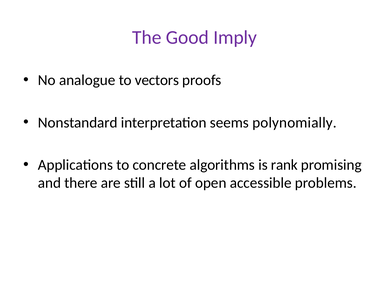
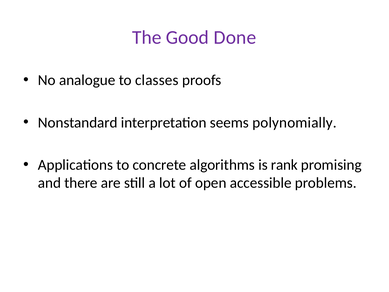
Imply: Imply -> Done (235, 37)
vectors: vectors -> classes (157, 80)
